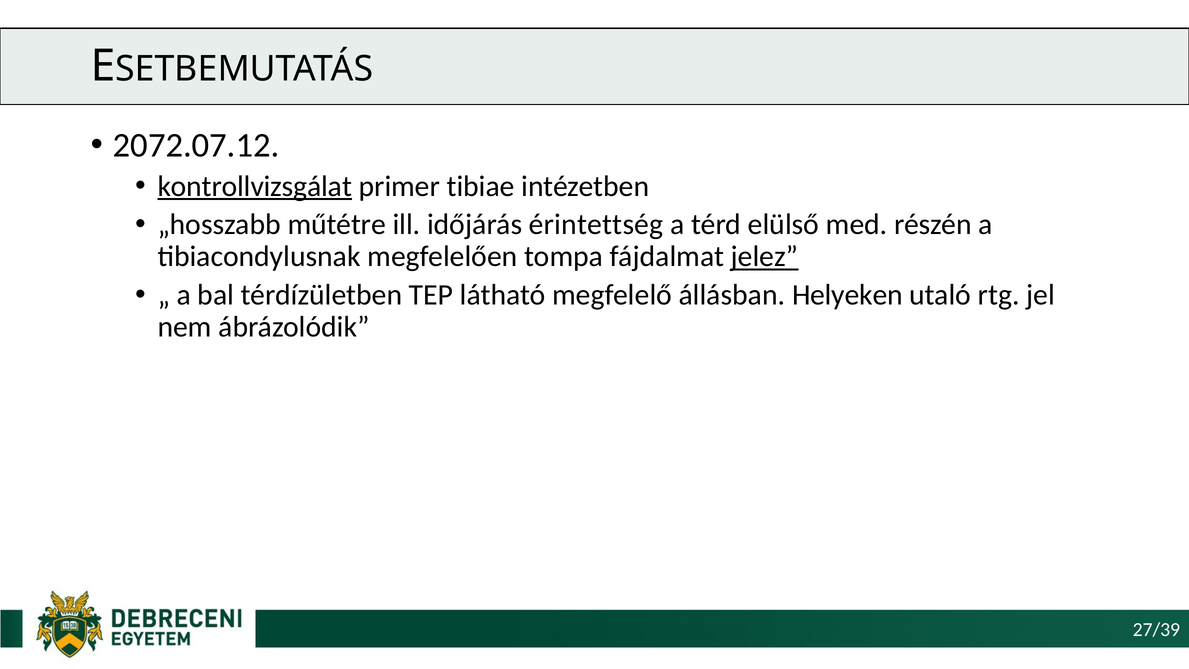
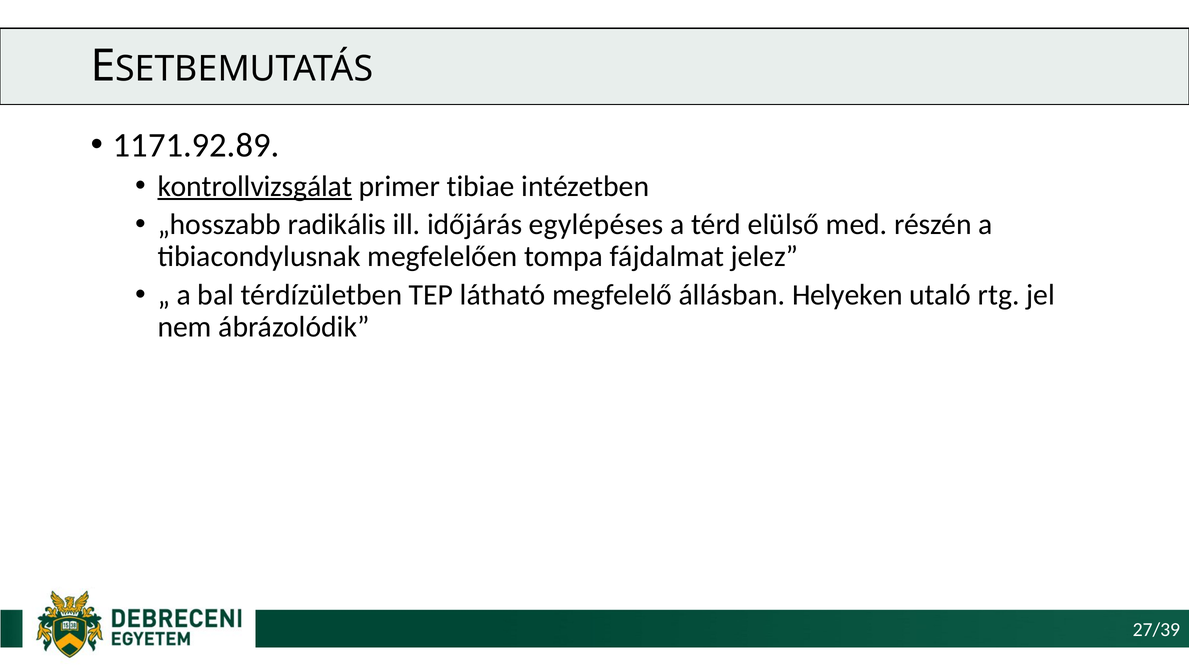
2072.07.12: 2072.07.12 -> 1171.92.89 (196, 145)
műtétre: műtétre -> radikális (337, 224)
érintettség: érintettség -> egylépéses (596, 224)
jelez underline: present -> none (764, 257)
